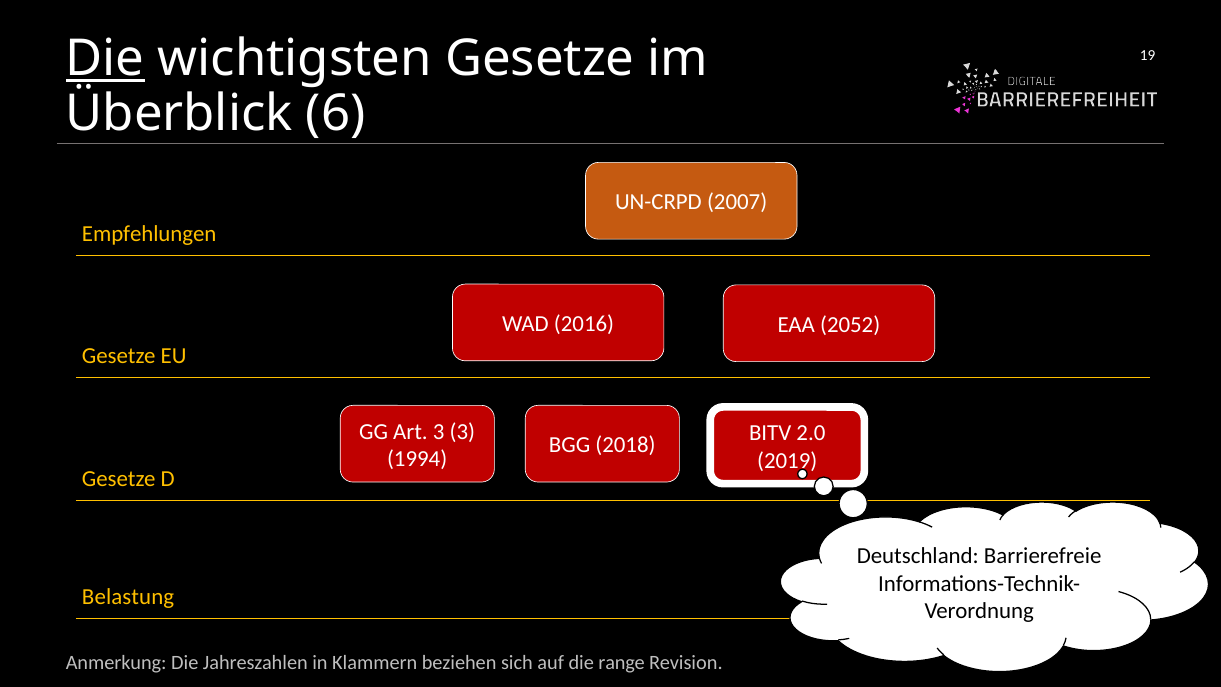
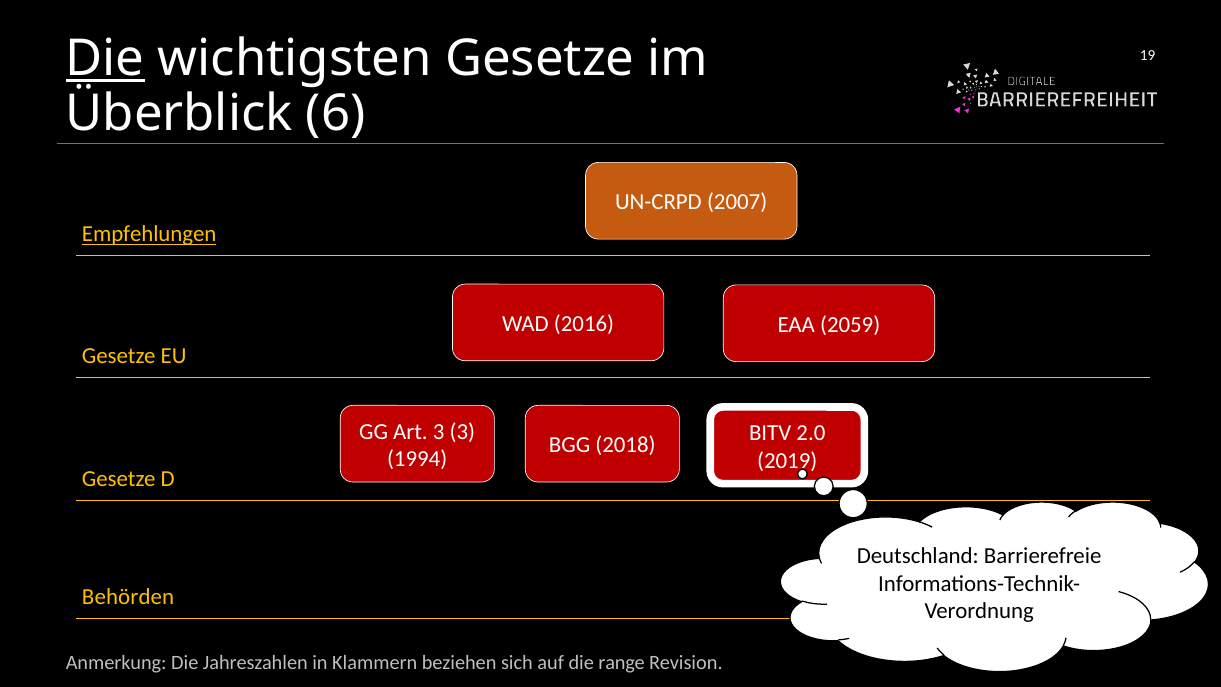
Empfehlungen underline: none -> present (149, 234)
2052: 2052 -> 2059 (850, 325)
Belastung: Belastung -> Behörden (128, 597)
